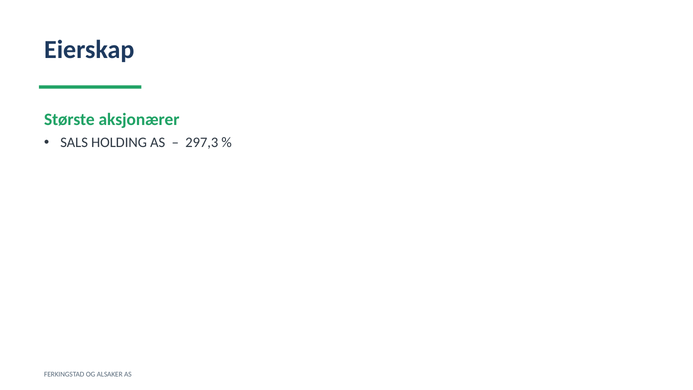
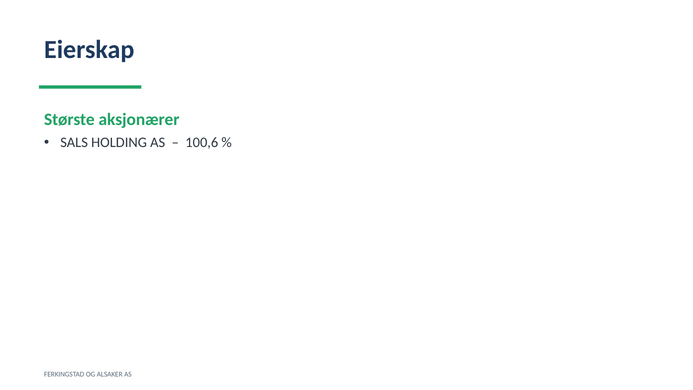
297,3: 297,3 -> 100,6 (202, 143)
